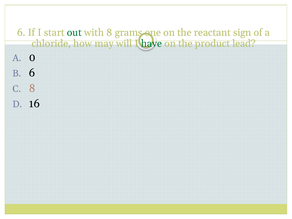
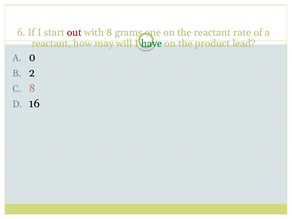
out colour: green -> red (74, 33)
sign: sign -> rate (242, 33)
chloride: chloride -> reactant (51, 44)
6: 6 -> 2 (32, 73)
